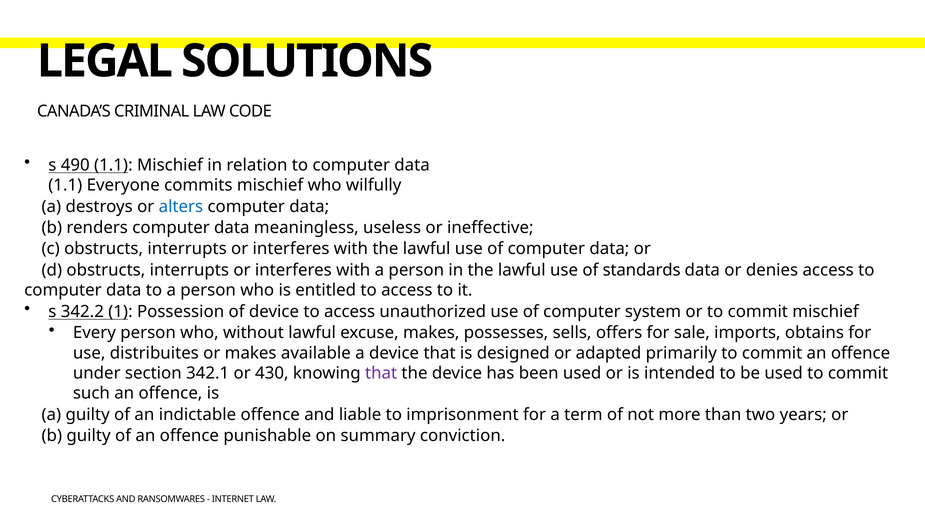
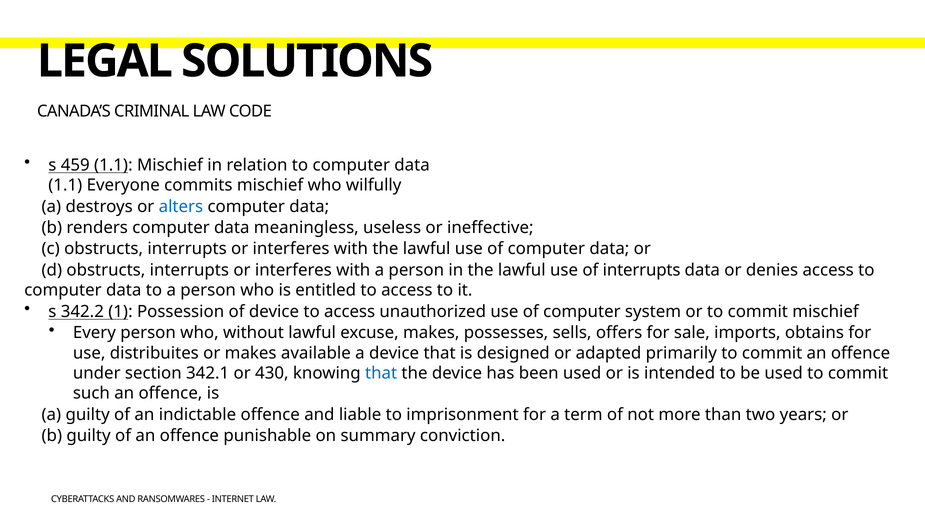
490: 490 -> 459 (75, 165)
of standards: standards -> interrupts (642, 270)
that colour: purple -> blue (381, 373)
